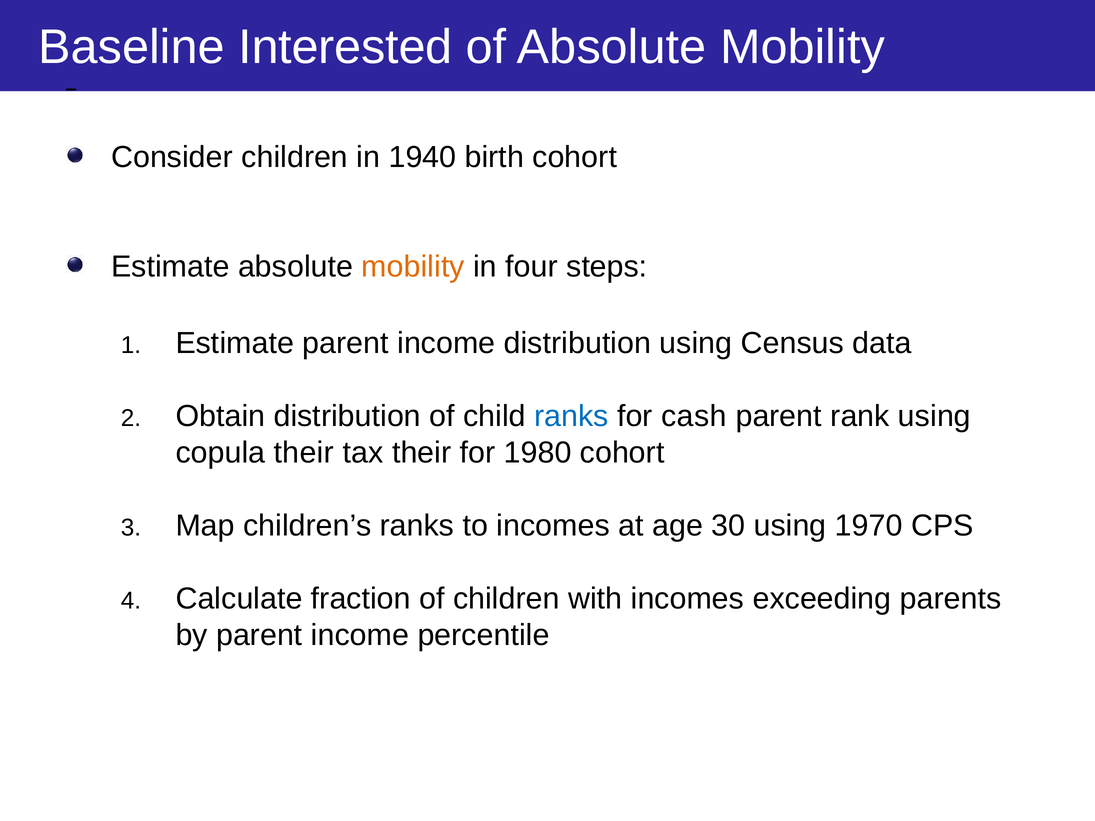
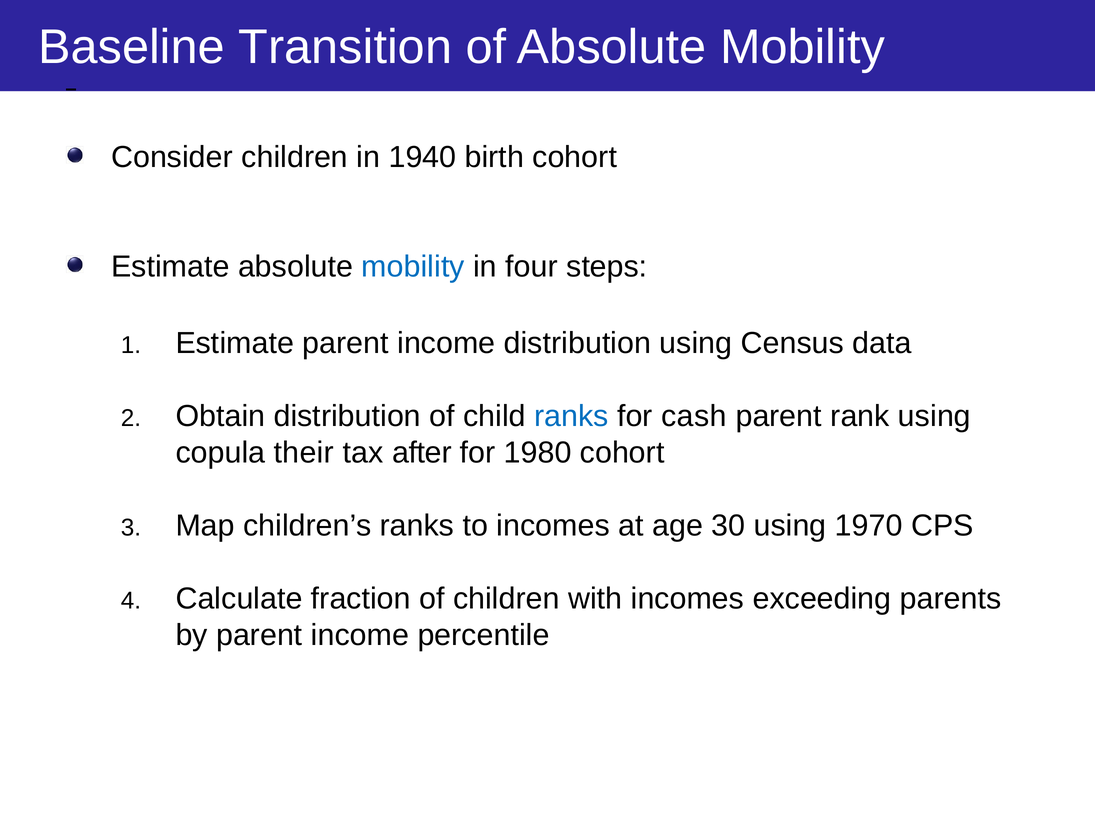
Interested: Interested -> Transition (345, 47)
mobility colour: orange -> blue (413, 267)
tax their: their -> after (422, 453)
